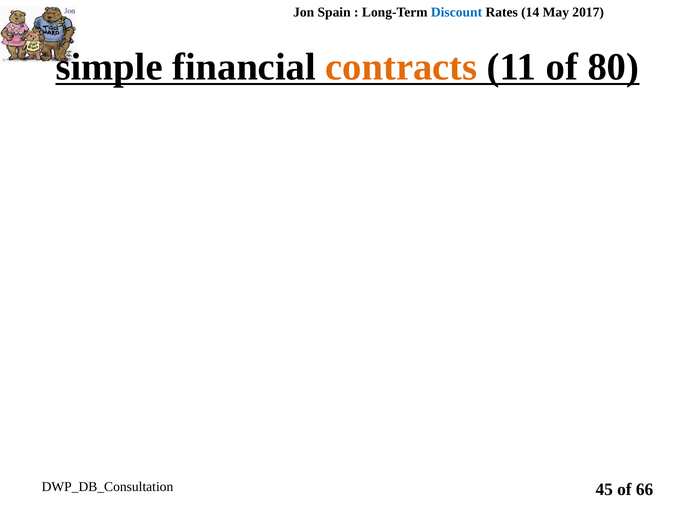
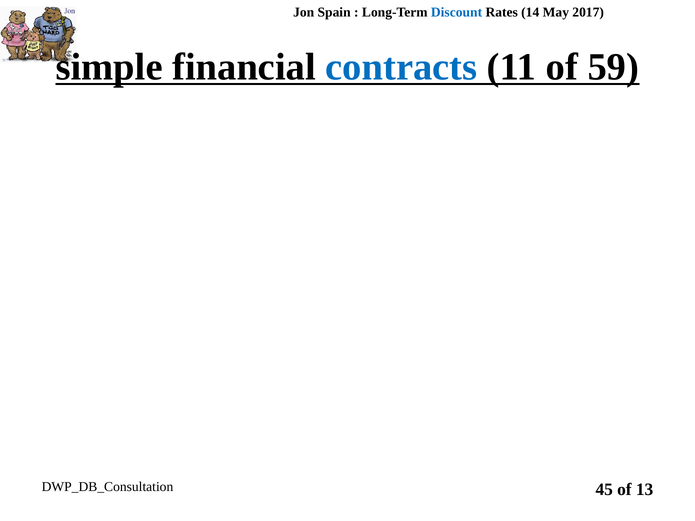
contracts colour: orange -> blue (401, 67)
80: 80 -> 59 (613, 67)
66: 66 -> 13 (645, 490)
